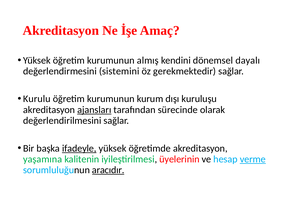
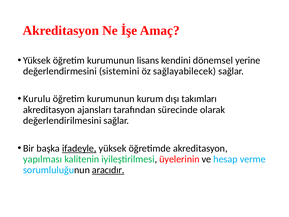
almış: almış -> lisans (148, 60)
dayalı: dayalı -> yerine (248, 60)
gerekmektedir: gerekmektedir -> sağlayabilecek (185, 71)
kuruluşu: kuruluşu -> takımları (199, 99)
ajansları underline: present -> none (94, 110)
yaşamına: yaşamına -> yapılması (43, 159)
verme underline: present -> none (253, 159)
